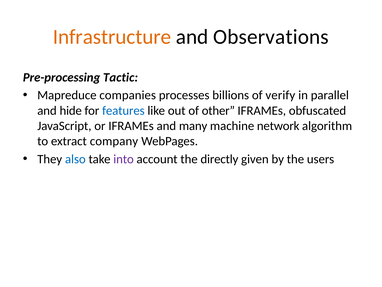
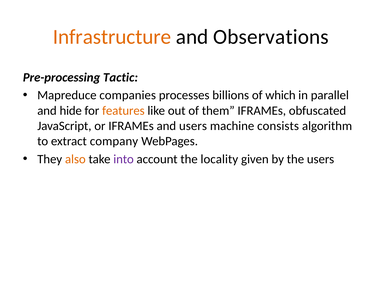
verify: verify -> which (280, 95)
features colour: blue -> orange (123, 110)
other: other -> them (218, 110)
and many: many -> users (193, 126)
network: network -> consists (278, 126)
also colour: blue -> orange (75, 159)
directly: directly -> locality (219, 159)
